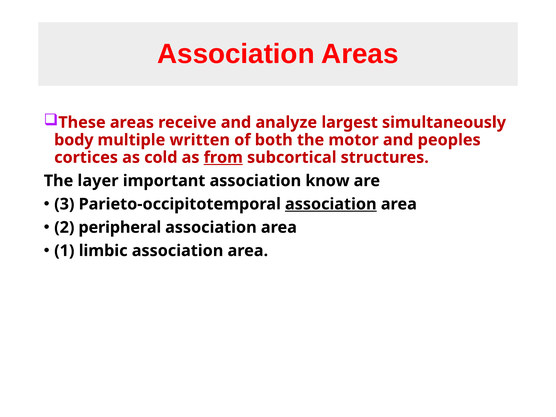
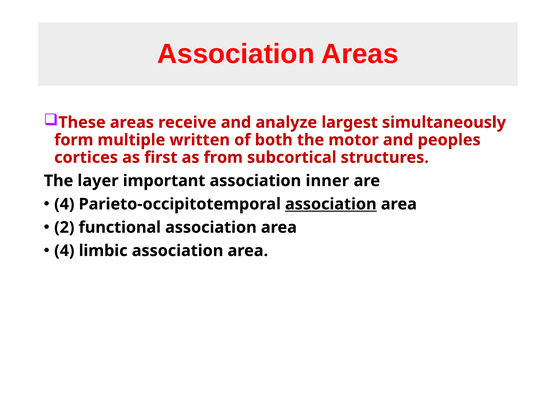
body: body -> form (74, 140)
cold: cold -> first (161, 157)
from underline: present -> none (223, 157)
know: know -> inner (327, 181)
3: 3 -> 4 (64, 204)
peripheral: peripheral -> functional (120, 227)
1: 1 -> 4 (64, 251)
